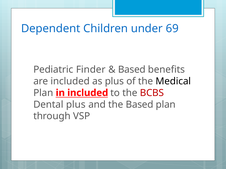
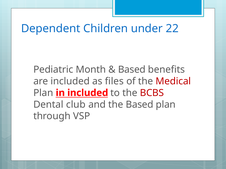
69: 69 -> 22 (172, 29)
Finder: Finder -> Month (91, 70)
as plus: plus -> files (114, 81)
Medical colour: black -> red (173, 81)
Dental plus: plus -> club (76, 105)
